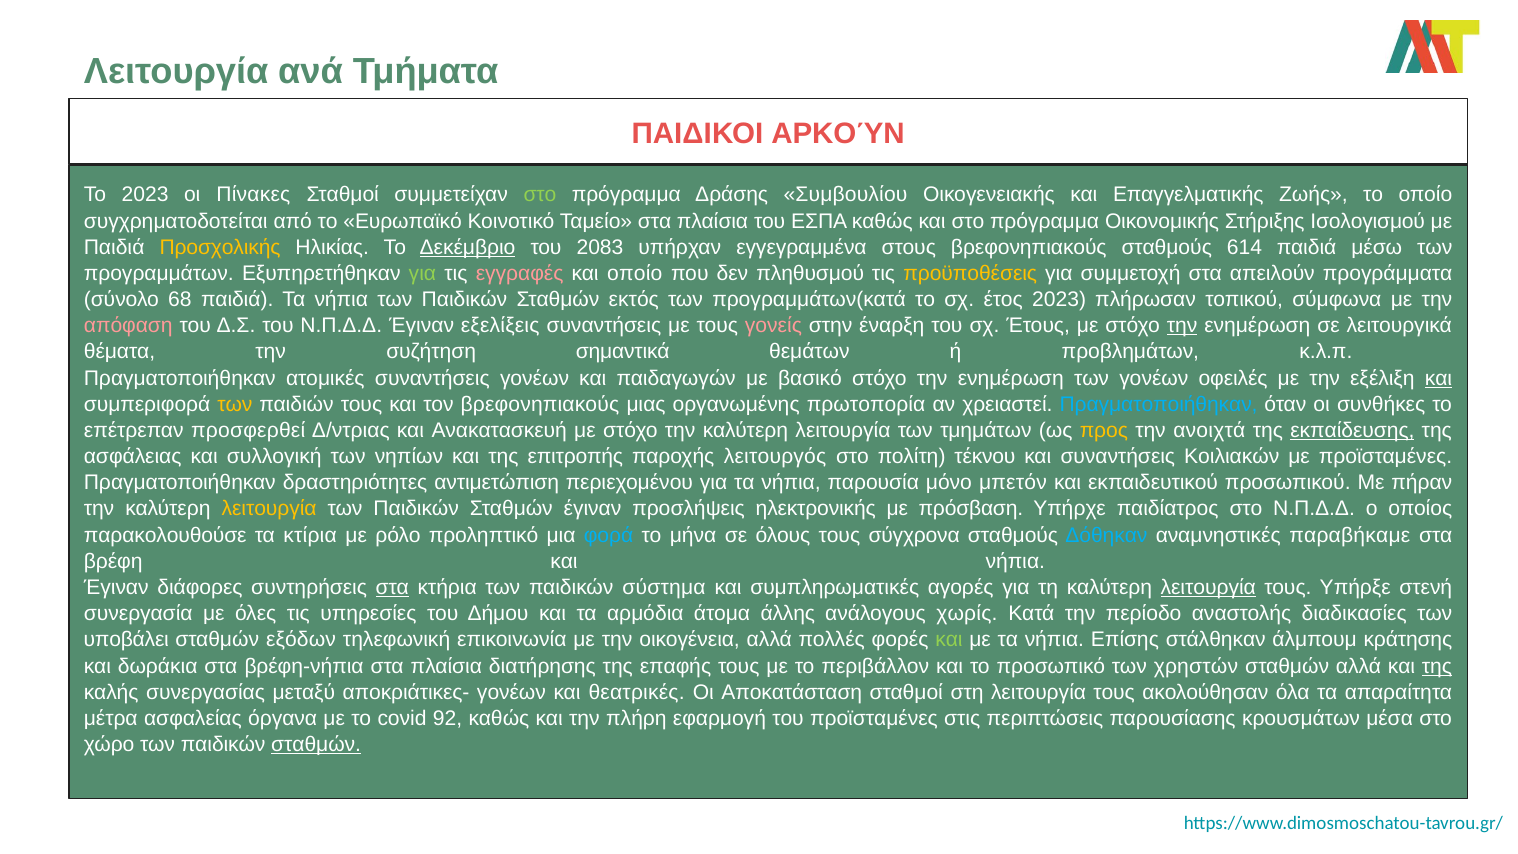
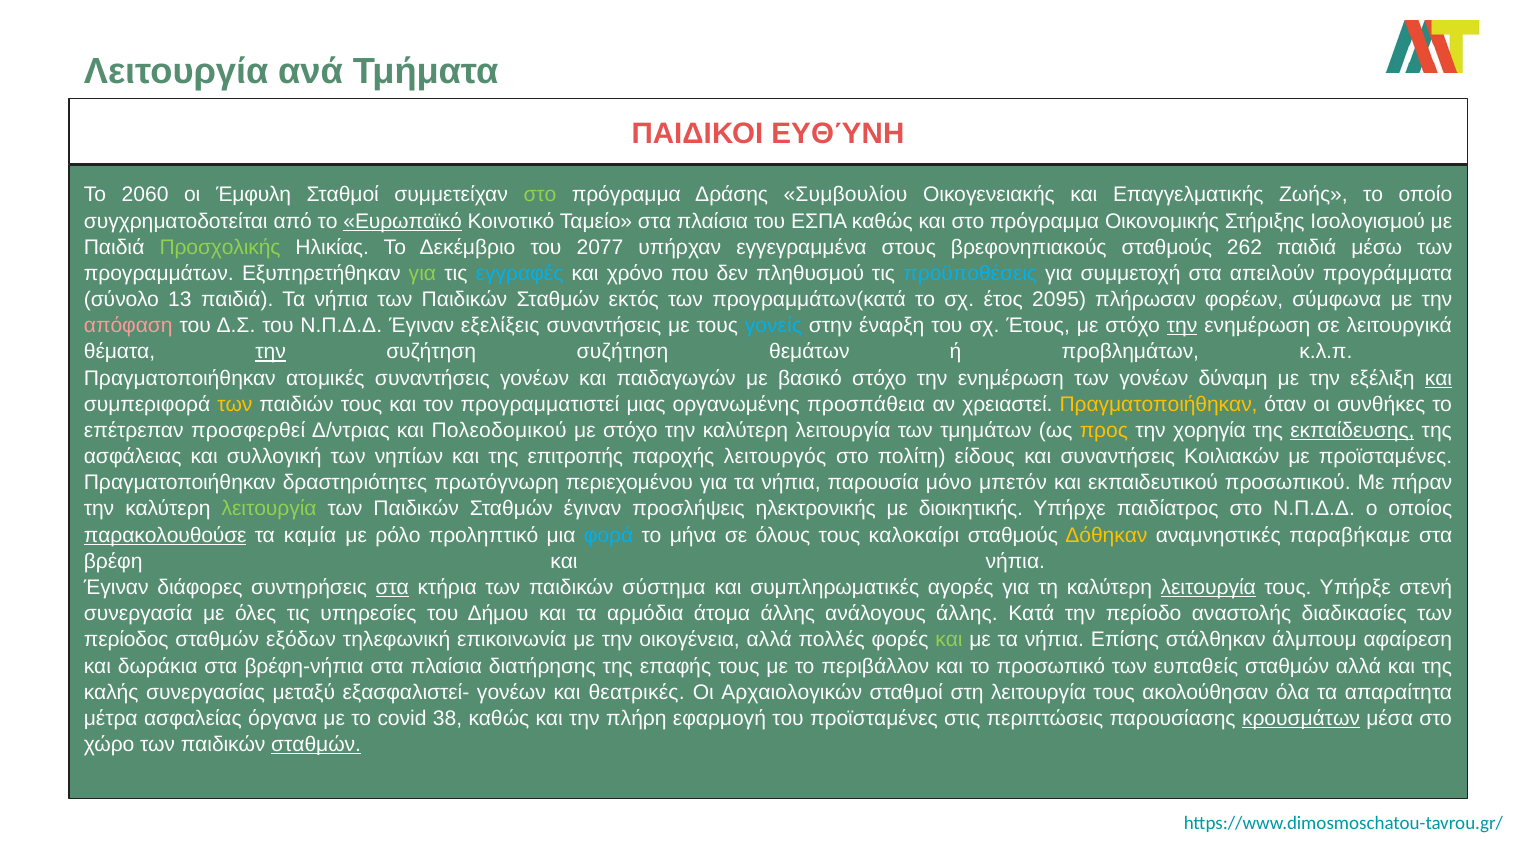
ΑΡΚΟΎΝ: ΑΡΚΟΎΝ -> ΕΥΘΎΝΗ (838, 133)
Το 2023: 2023 -> 2060 (145, 195)
Πίνακες: Πίνακες -> Έμφυλη (254, 195)
Ευρωπαϊκό underline: none -> present (403, 221)
Προσχολικής colour: yellow -> light green (220, 247)
Δεκέμβριο underline: present -> none (468, 247)
2083: 2083 -> 2077 (600, 247)
614: 614 -> 262 (1244, 247)
εγγραφές colour: pink -> light blue (520, 273)
και οποίο: οποίο -> χρόνο (635, 273)
προϋποθέσεις colour: yellow -> light blue (970, 273)
68: 68 -> 13 (180, 300)
έτος 2023: 2023 -> 2095 (1059, 300)
τοπικού: τοπικού -> φορέων (1244, 300)
γονείς colour: pink -> light blue (773, 326)
την underline: none -> present (271, 352)
συζήτηση σημαντικά: σημαντικά -> συζήτηση (623, 352)
οφειλές: οφειλές -> δύναμη (1233, 378)
τον βρεφονηπιακούς: βρεφονηπιακούς -> προγραμματιστεί (540, 404)
πρωτοπορία: πρωτοπορία -> προσπάθεια (866, 404)
Πραγματοποιήθηκαν colour: light blue -> yellow (1159, 404)
Ανακατασκευή: Ανακατασκευή -> Πολεοδομικού (499, 430)
ανοιχτά: ανοιχτά -> χορηγία (1210, 430)
τέκνου: τέκνου -> είδους (985, 457)
αντιμετώπιση: αντιμετώπιση -> πρωτόγνωρη (497, 483)
λειτουργία colour: yellow -> light green (269, 509)
πρόσβαση: πρόσβαση -> διοικητικής (971, 509)
παρακολουθούσε underline: none -> present (165, 535)
κτίρια: κτίρια -> καμία (310, 535)
σύγχρονα: σύγχρονα -> καλοκαίρι (914, 535)
Δόθηκαν colour: light blue -> yellow (1106, 535)
ανάλογους χωρίς: χωρίς -> άλλης (967, 614)
υποβάλει: υποβάλει -> περίοδος (126, 640)
κράτησης: κράτησης -> αφαίρεση (1408, 640)
χρηστών: χρηστών -> ευπαθείς (1196, 666)
της underline: present -> none (1437, 666)
αποκριάτικες-: αποκριάτικες- -> εξασφαλιστεί- (406, 692)
Αποκατάσταση: Αποκατάσταση -> Αρχαιολογικών (792, 692)
92: 92 -> 38 (448, 718)
κρουσμάτων underline: none -> present (1301, 718)
